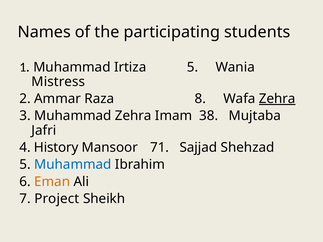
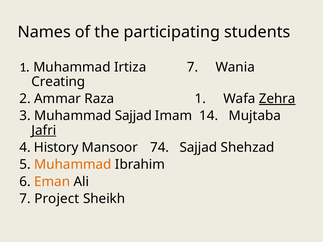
Irtiza 5: 5 -> 7 (193, 67)
Mistress: Mistress -> Creating (58, 82)
Raza 8: 8 -> 1 (200, 99)
Muhammad Zehra: Zehra -> Sajjad (133, 116)
38: 38 -> 14 (209, 116)
Jafri underline: none -> present (44, 130)
71: 71 -> 74 (160, 148)
Muhammad colour: blue -> orange (73, 165)
